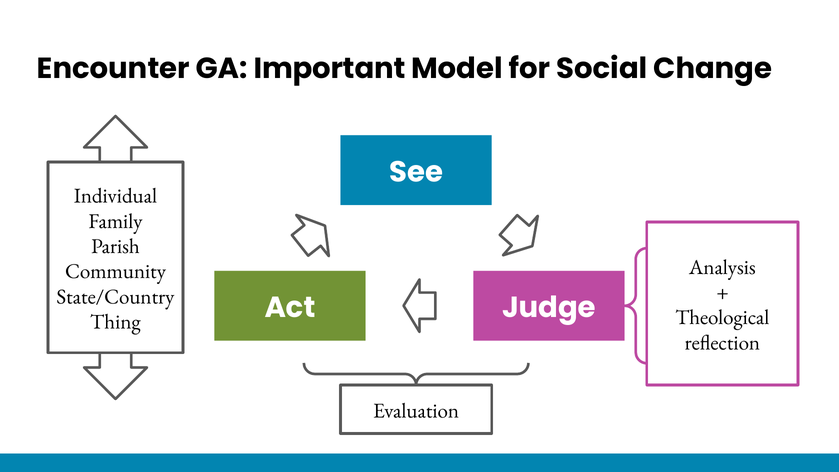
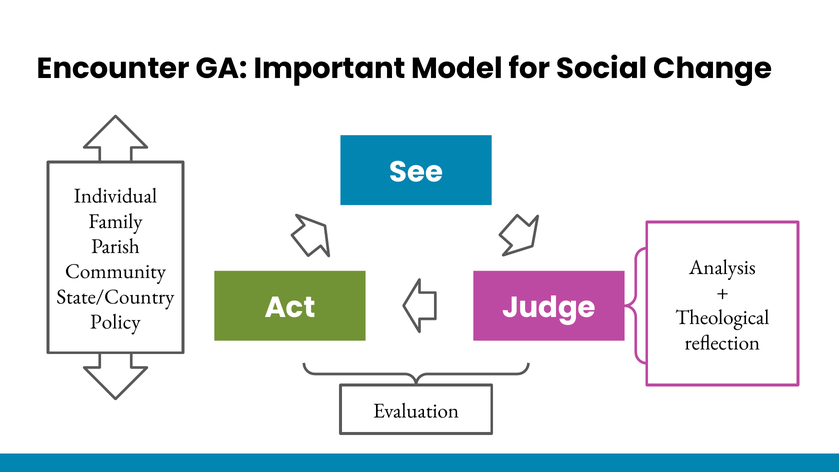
Thing: Thing -> Policy (115, 322)
